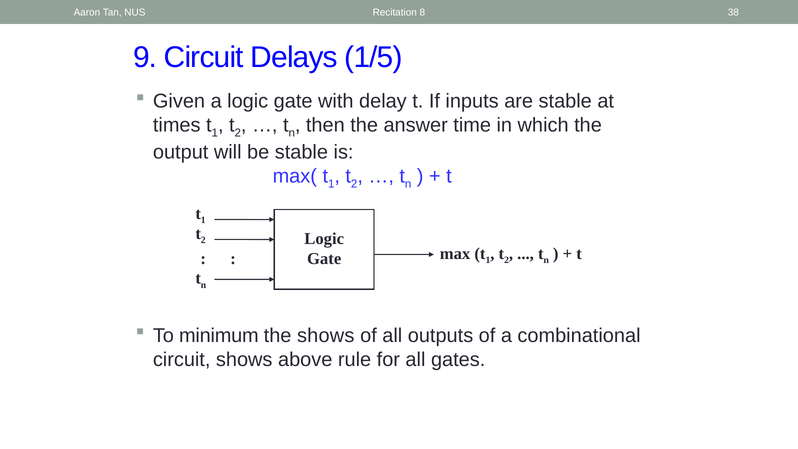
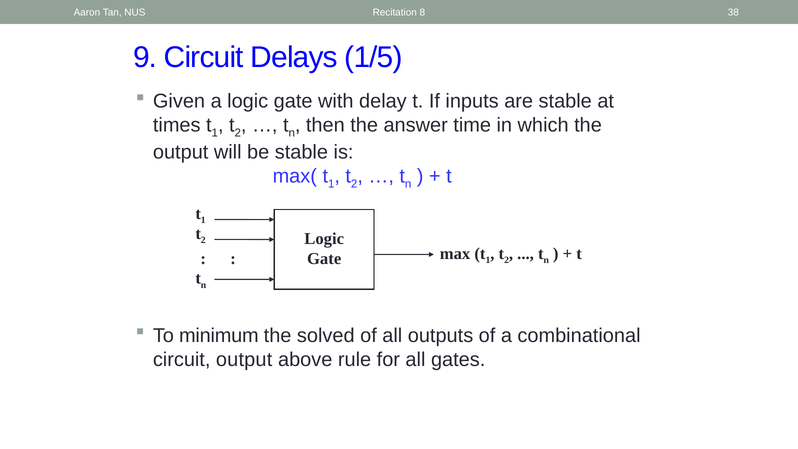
the shows: shows -> solved (326, 335)
circuit shows: shows -> output (244, 359)
